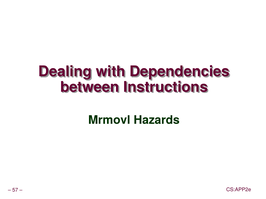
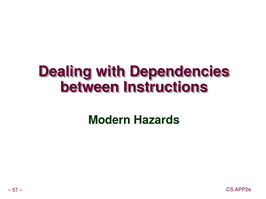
Mrmovl: Mrmovl -> Modern (109, 120)
